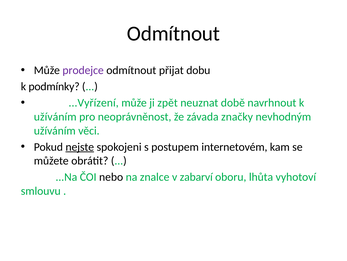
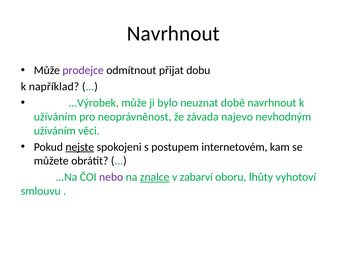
Odmítnout: Odmítnout -> Navrhnout (173, 34)
podmínky: podmínky -> například (54, 86)
...Vyřízení: ...Vyřízení -> ...Výrobek (94, 103)
zpět: zpět -> bylo (168, 103)
značky: značky -> najevo (237, 116)
nebo colour: black -> purple (111, 177)
znalce underline: none -> present (155, 177)
lhůta: lhůta -> lhůty (261, 177)
